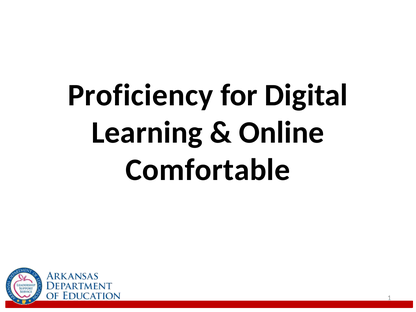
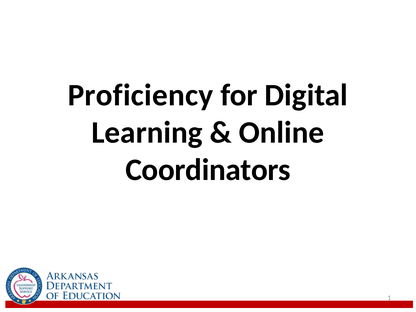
Comfortable: Comfortable -> Coordinators (208, 170)
